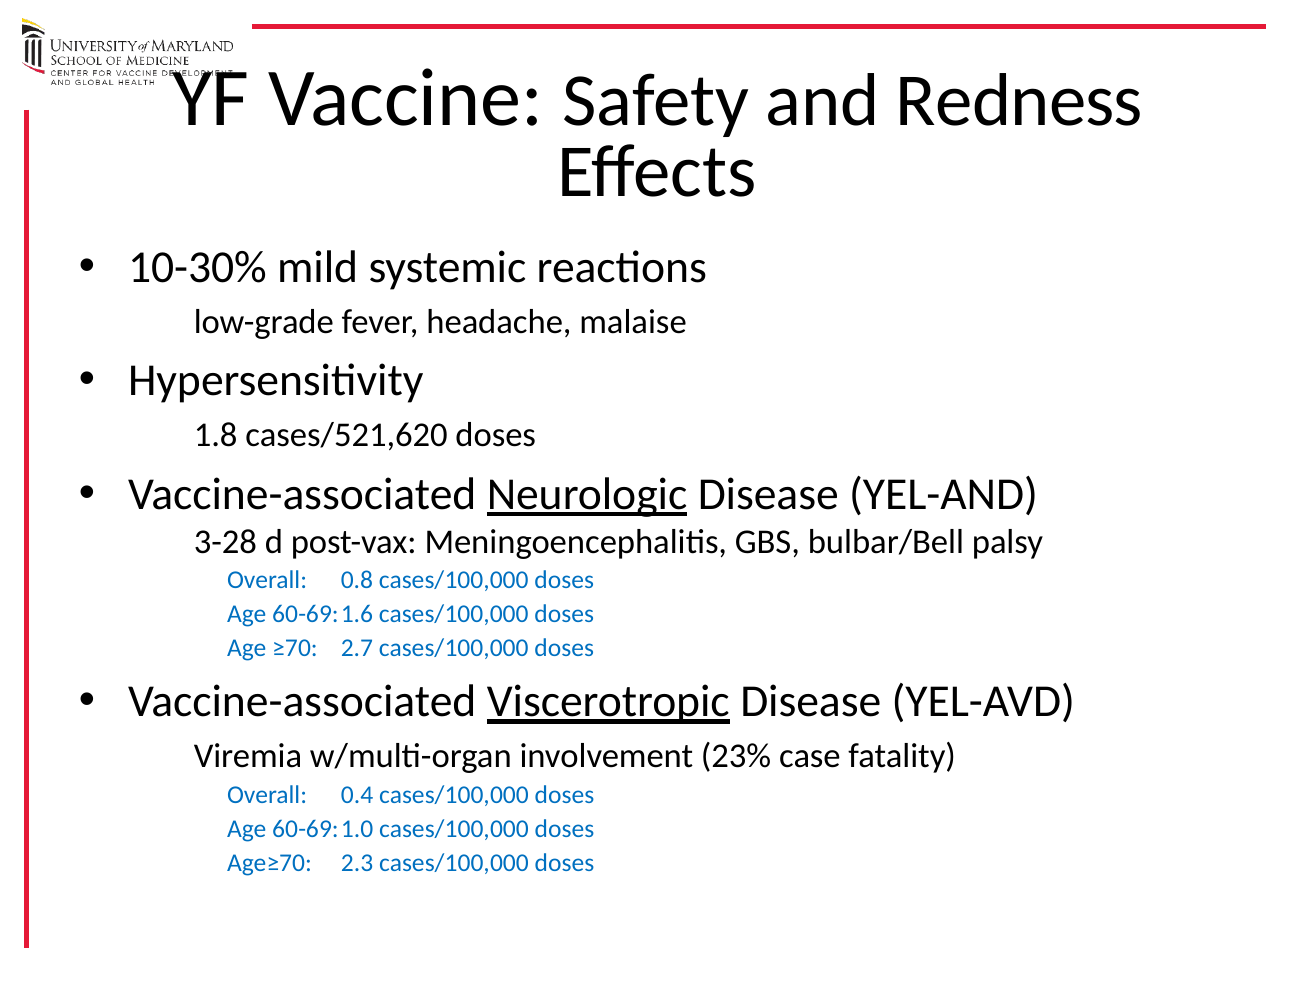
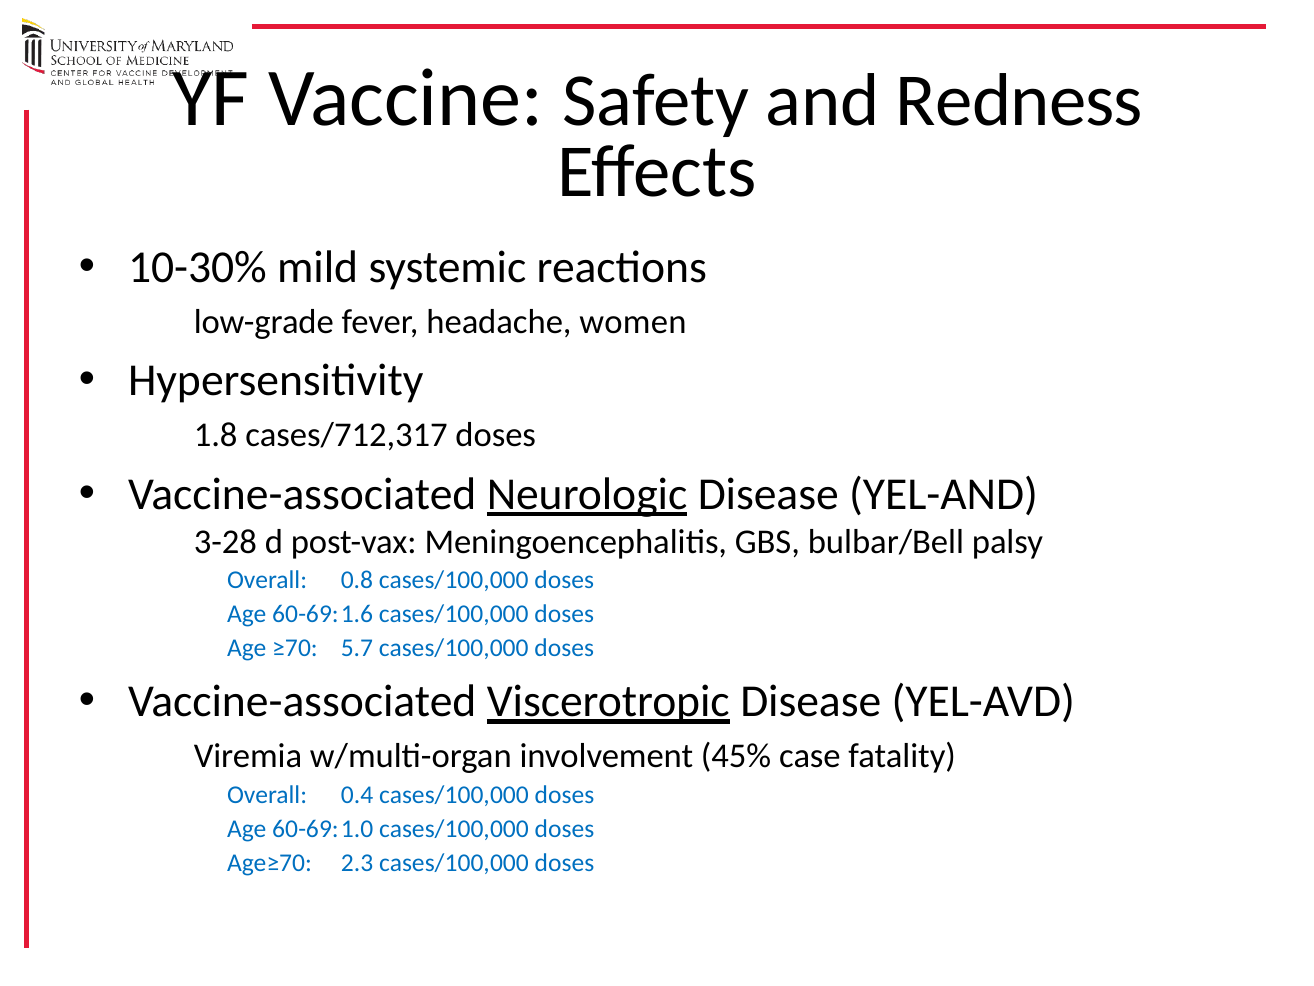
malaise: malaise -> women (633, 322)
cases/521,620: cases/521,620 -> cases/712,317 (347, 435)
2.7: 2.7 -> 5.7 (357, 647)
23%: 23% -> 45% (736, 756)
